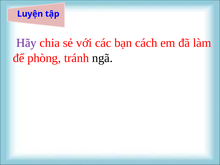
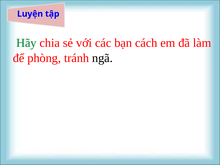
Hãy colour: purple -> green (26, 43)
